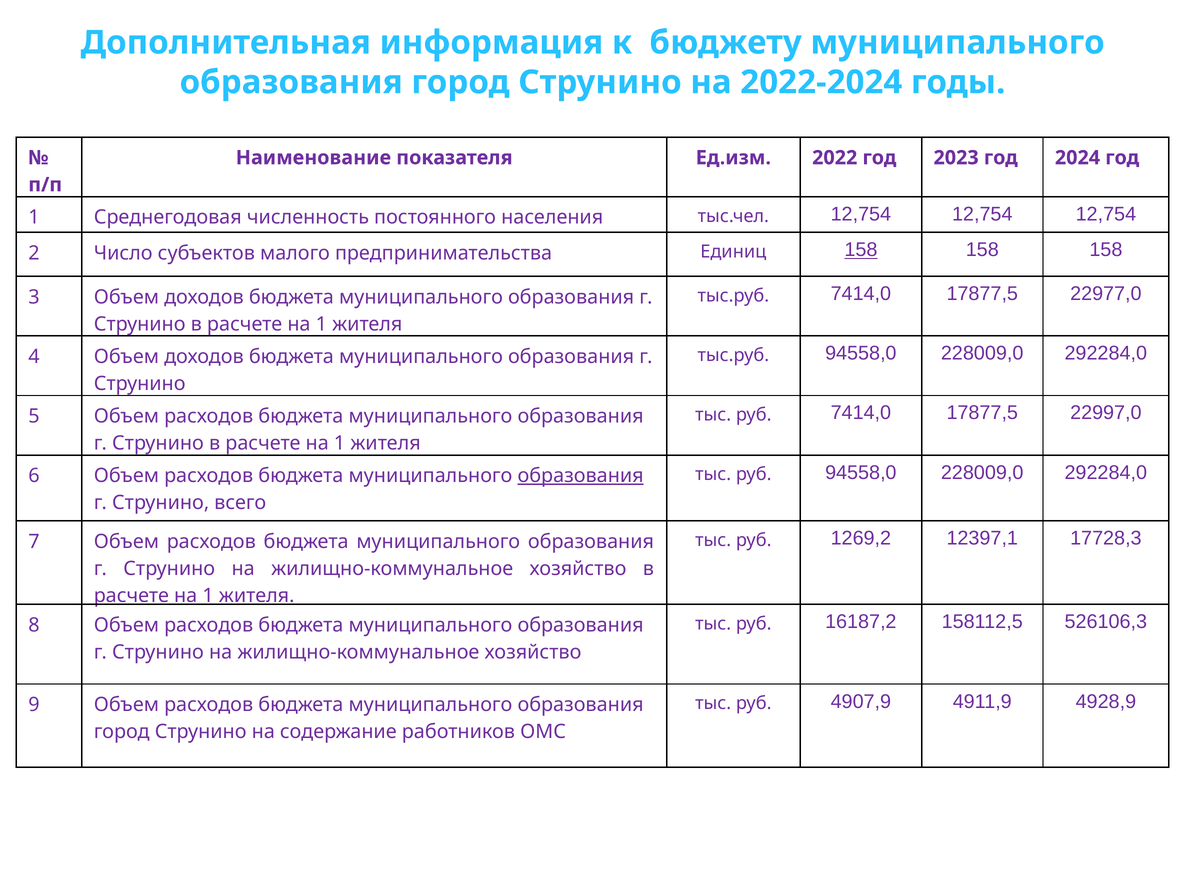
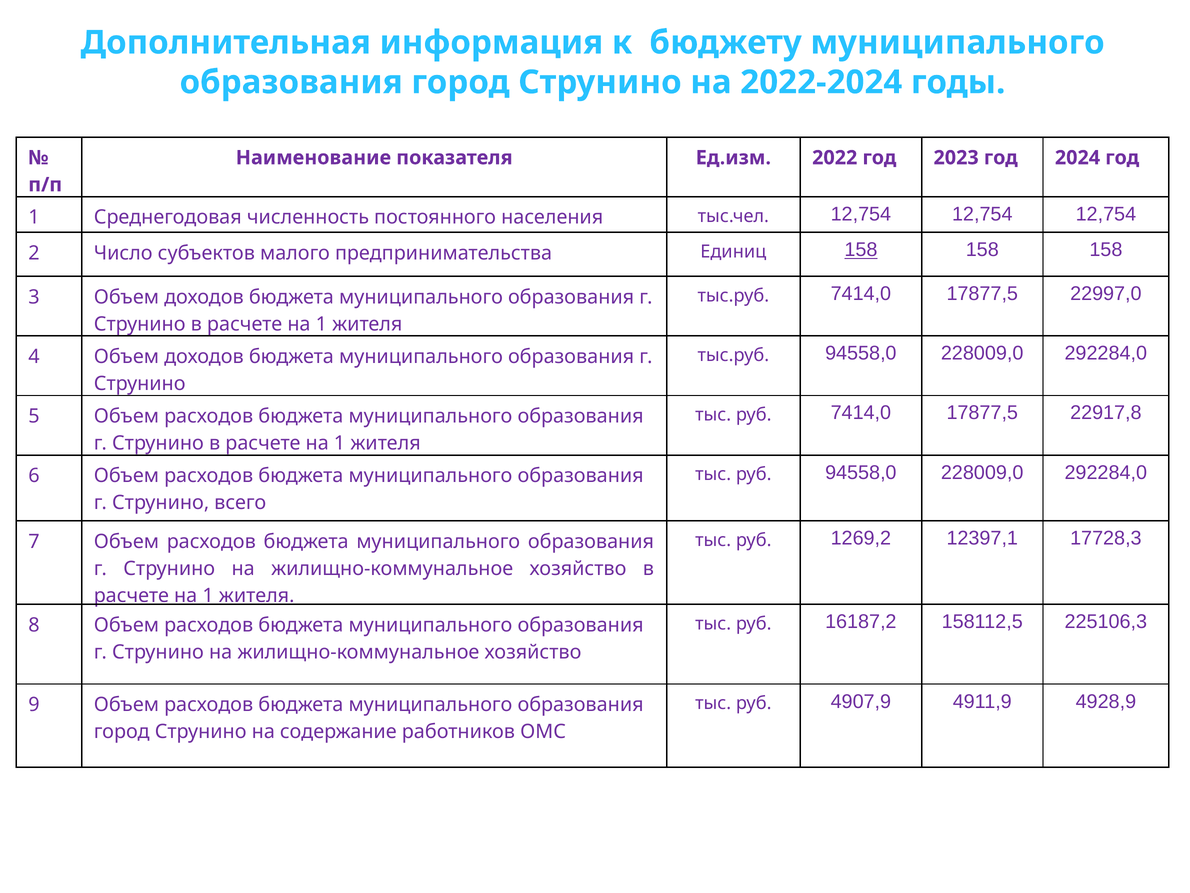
22977,0: 22977,0 -> 22997,0 (1106, 294)
22997,0: 22997,0 -> 22917,8 (1106, 413)
образования underline: present -> none (581, 475)
526106,3: 526106,3 -> 225106,3 (1106, 621)
